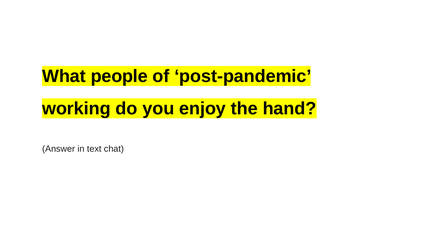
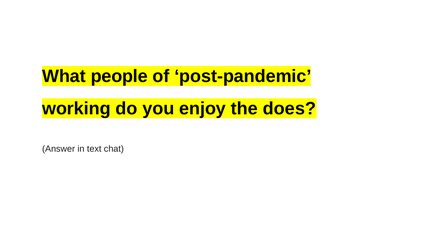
hand: hand -> does (289, 108)
